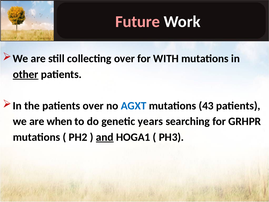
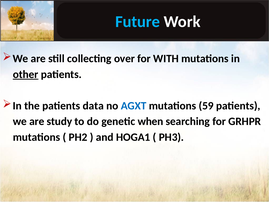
Future colour: pink -> light blue (138, 22)
patients over: over -> data (93, 106)
43: 43 -> 59 (206, 106)
when: when -> study (59, 121)
years: years -> when (150, 121)
and underline: present -> none (105, 137)
